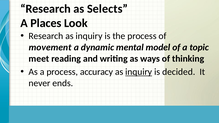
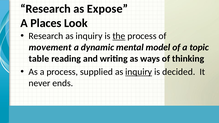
Selects: Selects -> Expose (107, 9)
the underline: none -> present (119, 36)
meet: meet -> table (39, 59)
accuracy: accuracy -> supplied (96, 72)
